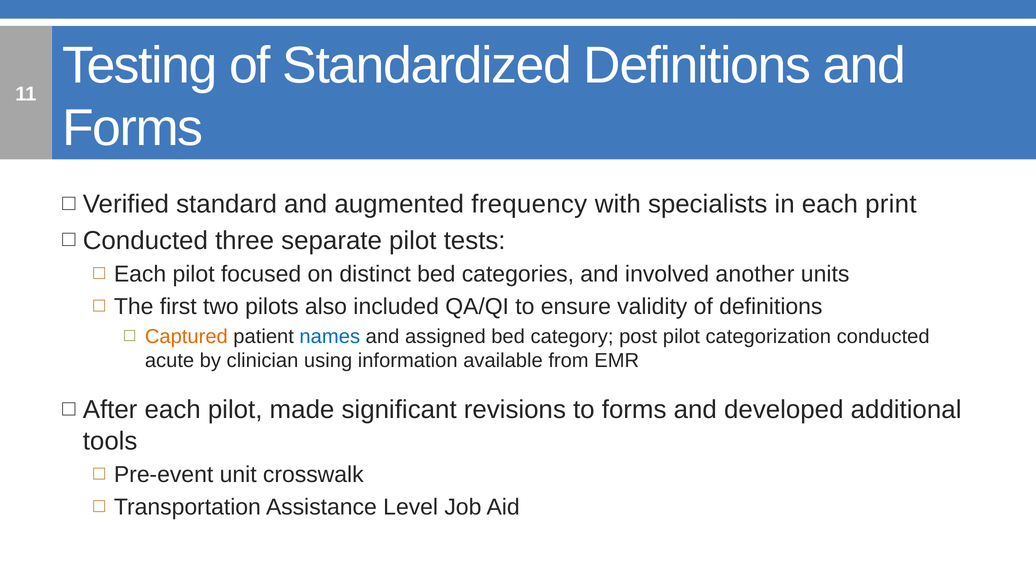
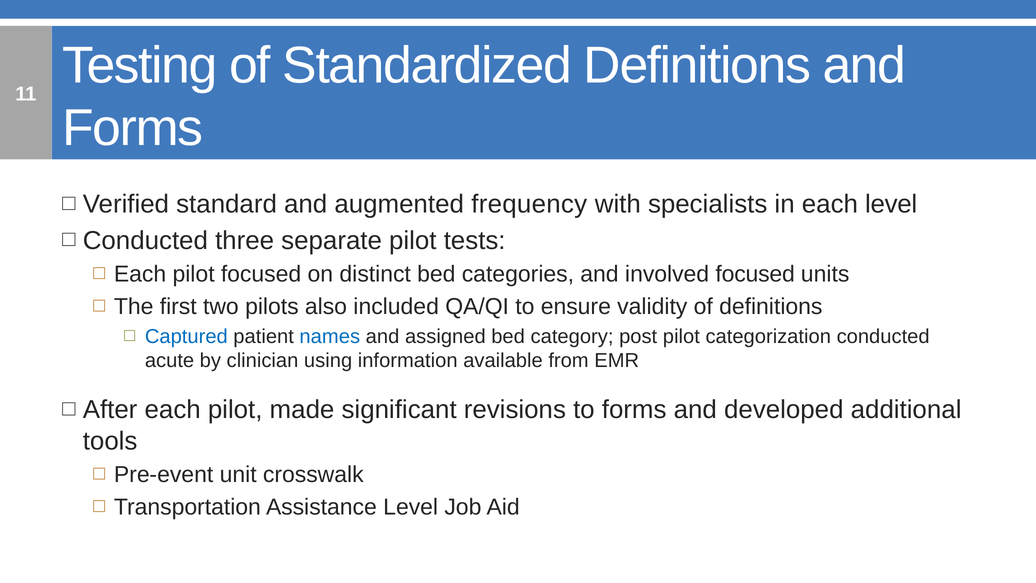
each print: print -> level (891, 204)
involved another: another -> focused (755, 274)
Captured colour: orange -> blue (186, 336)
